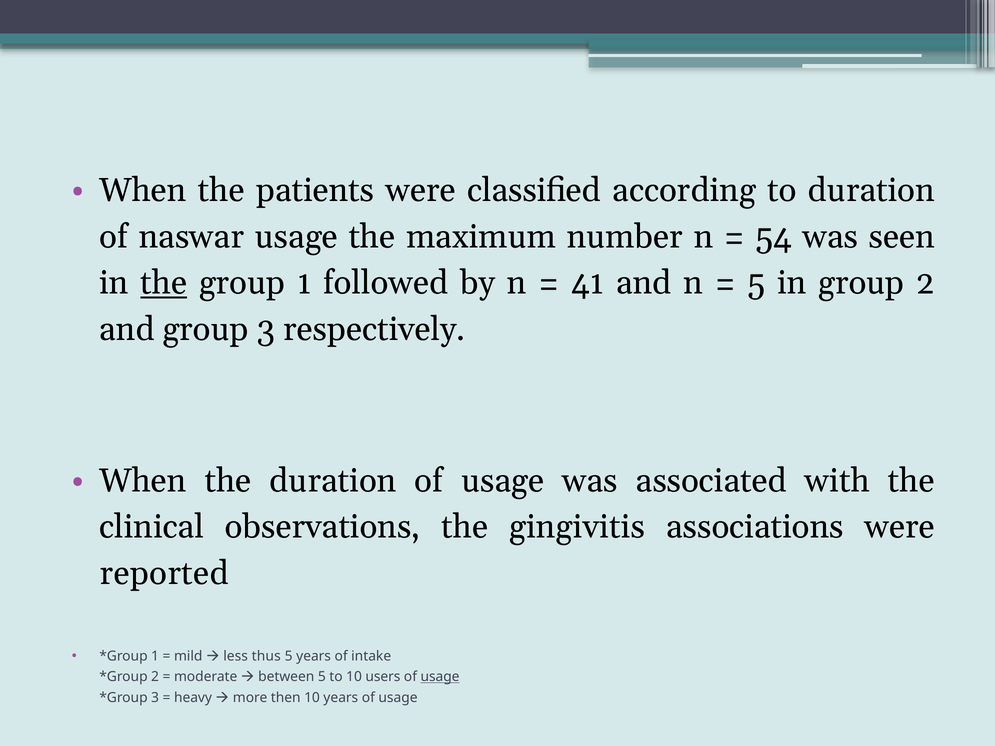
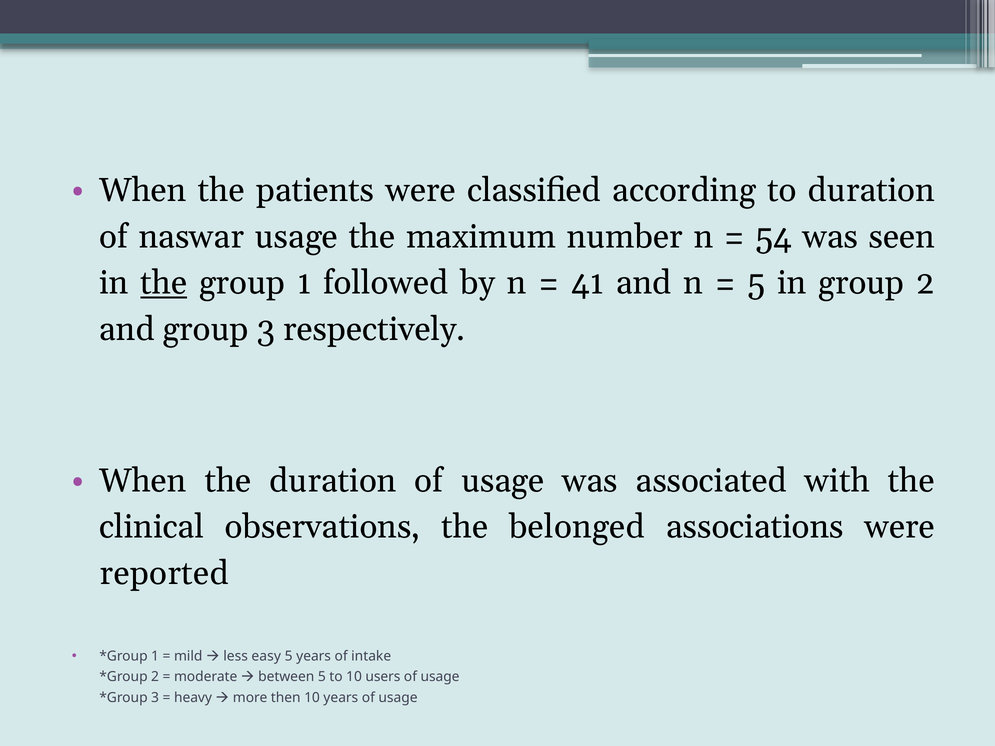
gingivitis: gingivitis -> belonged (577, 527)
thus: thus -> easy (266, 656)
usage underline: present -> none (440, 677)
